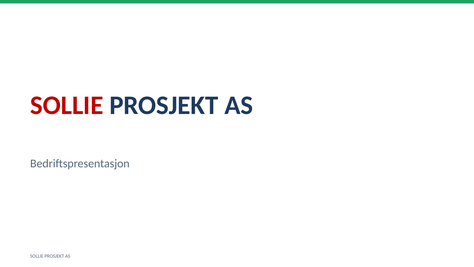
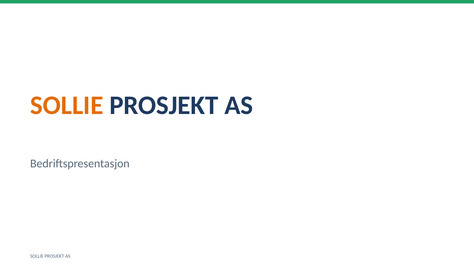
SOLLIE colour: red -> orange (67, 105)
